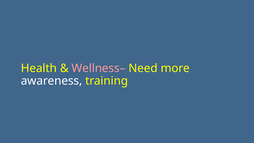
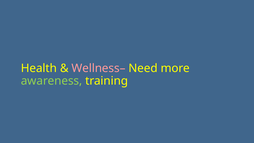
awareness colour: white -> light green (52, 81)
